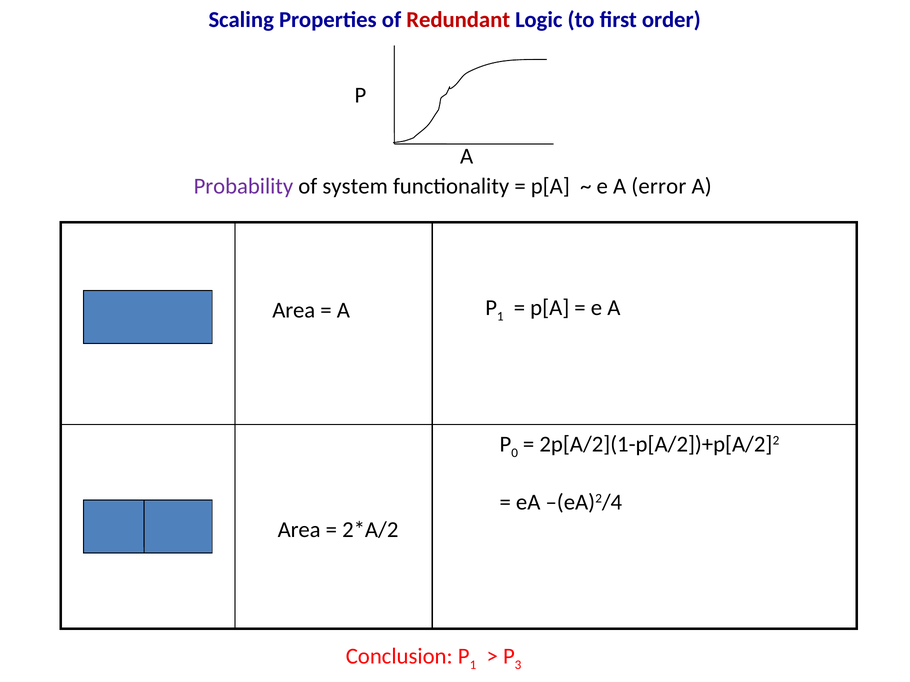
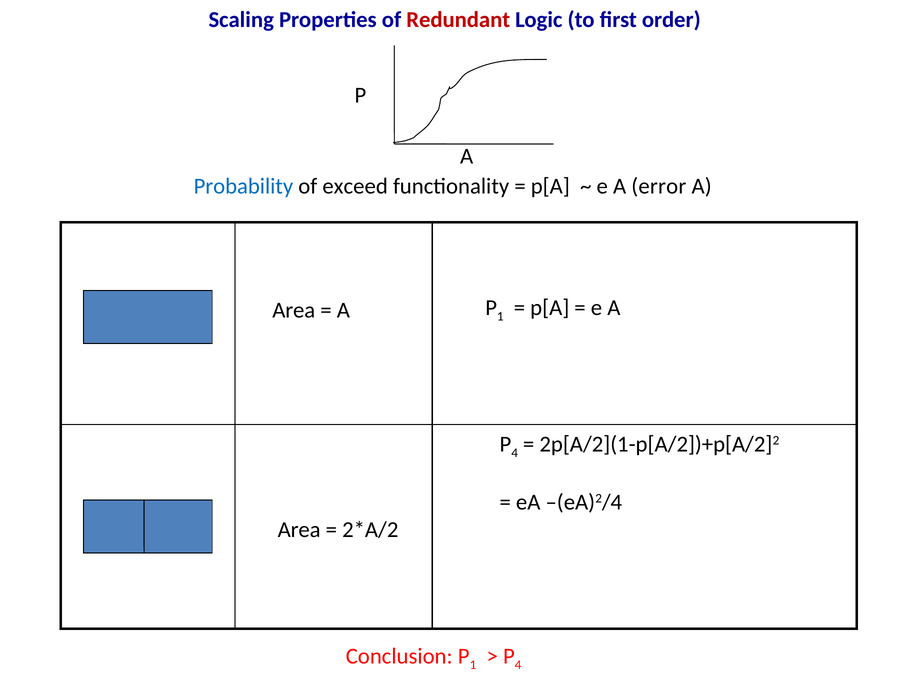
Probability colour: purple -> blue (243, 187)
system: system -> exceed (355, 187)
0: 0 -> 4 (515, 453)
3: 3 -> 4 (518, 666)
